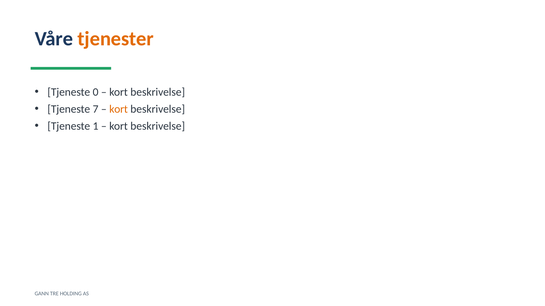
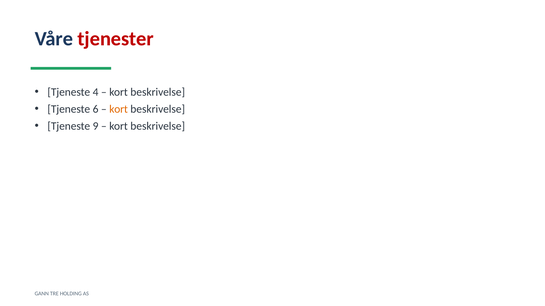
tjenester colour: orange -> red (116, 39)
0: 0 -> 4 (96, 92)
7: 7 -> 6 (96, 109)
1: 1 -> 9 (96, 126)
